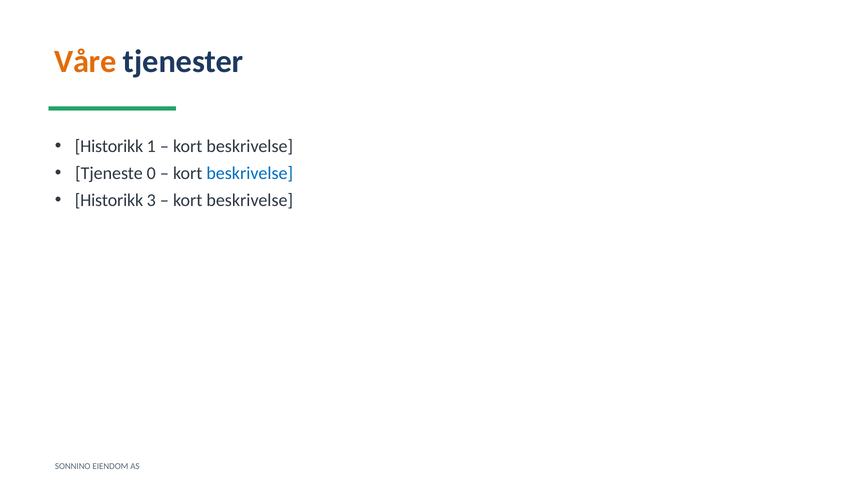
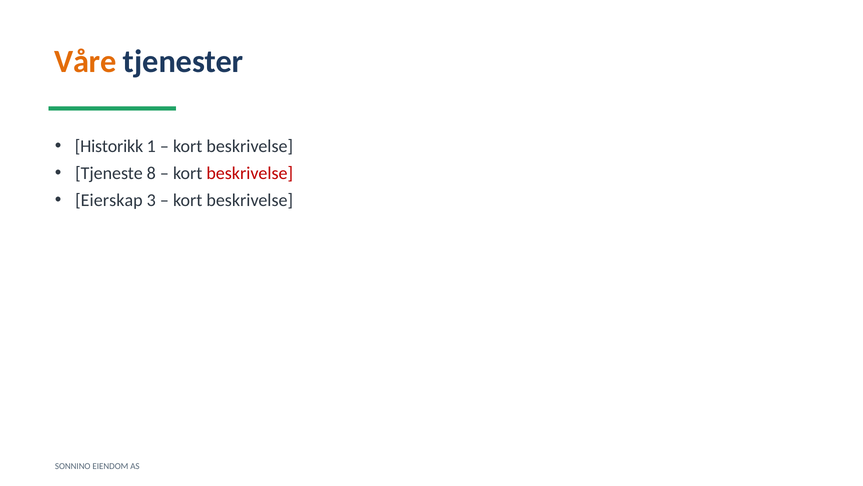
0: 0 -> 8 (151, 173)
beskrivelse colour: blue -> red (250, 173)
Historikk: Historikk -> Eierskap (109, 200)
